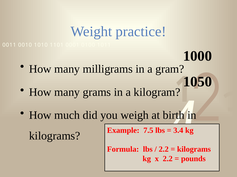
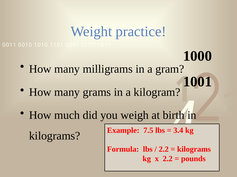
1050: 1050 -> 1001 (197, 82)
